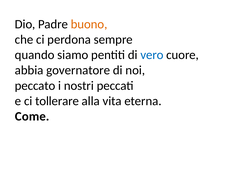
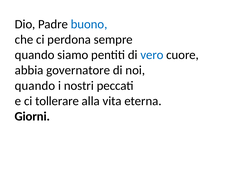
buono colour: orange -> blue (89, 24)
peccato: peccato -> quando (35, 85)
Come: Come -> Giorni (32, 116)
